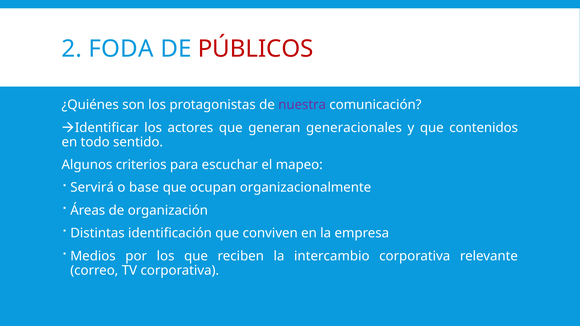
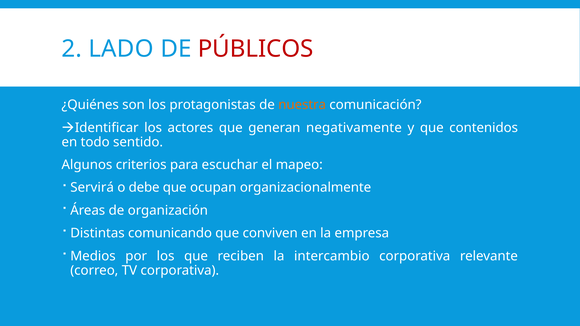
FODA: FODA -> LADO (121, 49)
nuestra colour: purple -> orange (302, 105)
generacionales: generacionales -> negativamente (354, 128)
base: base -> debe (144, 188)
identificación: identificación -> comunicando (170, 233)
